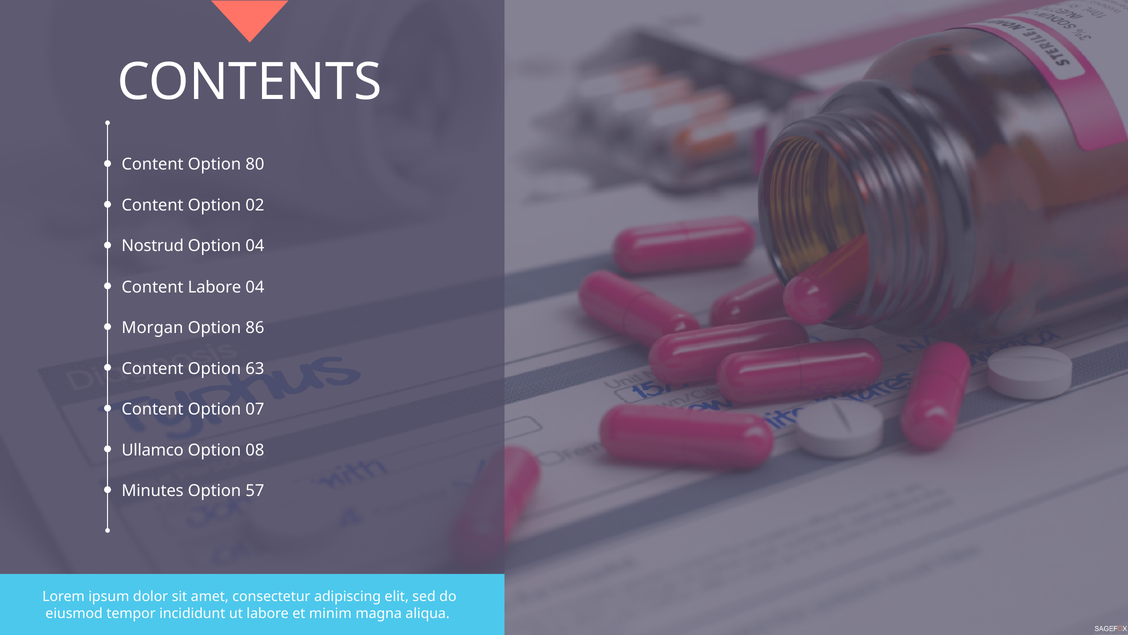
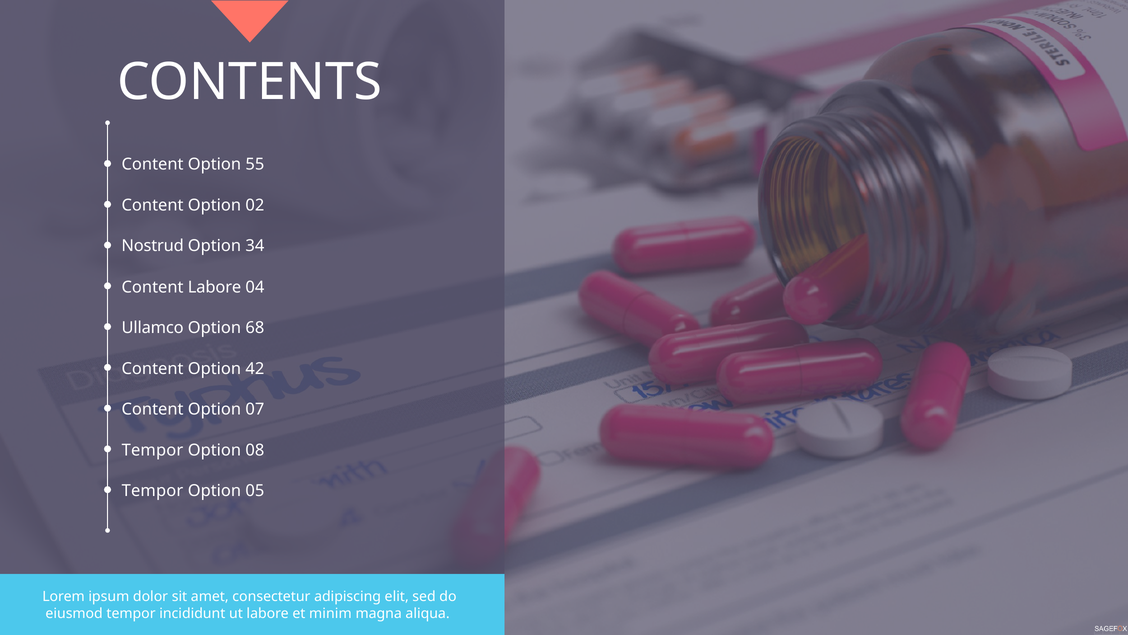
80: 80 -> 55 (255, 164)
Option 04: 04 -> 34 (255, 246)
Morgan: Morgan -> Ullamco (153, 328)
86: 86 -> 68 (255, 328)
63: 63 -> 42 (255, 368)
Ullamco: Ullamco -> Tempor (152, 450)
Minutes: Minutes -> Tempor (152, 490)
57: 57 -> 05 (255, 490)
